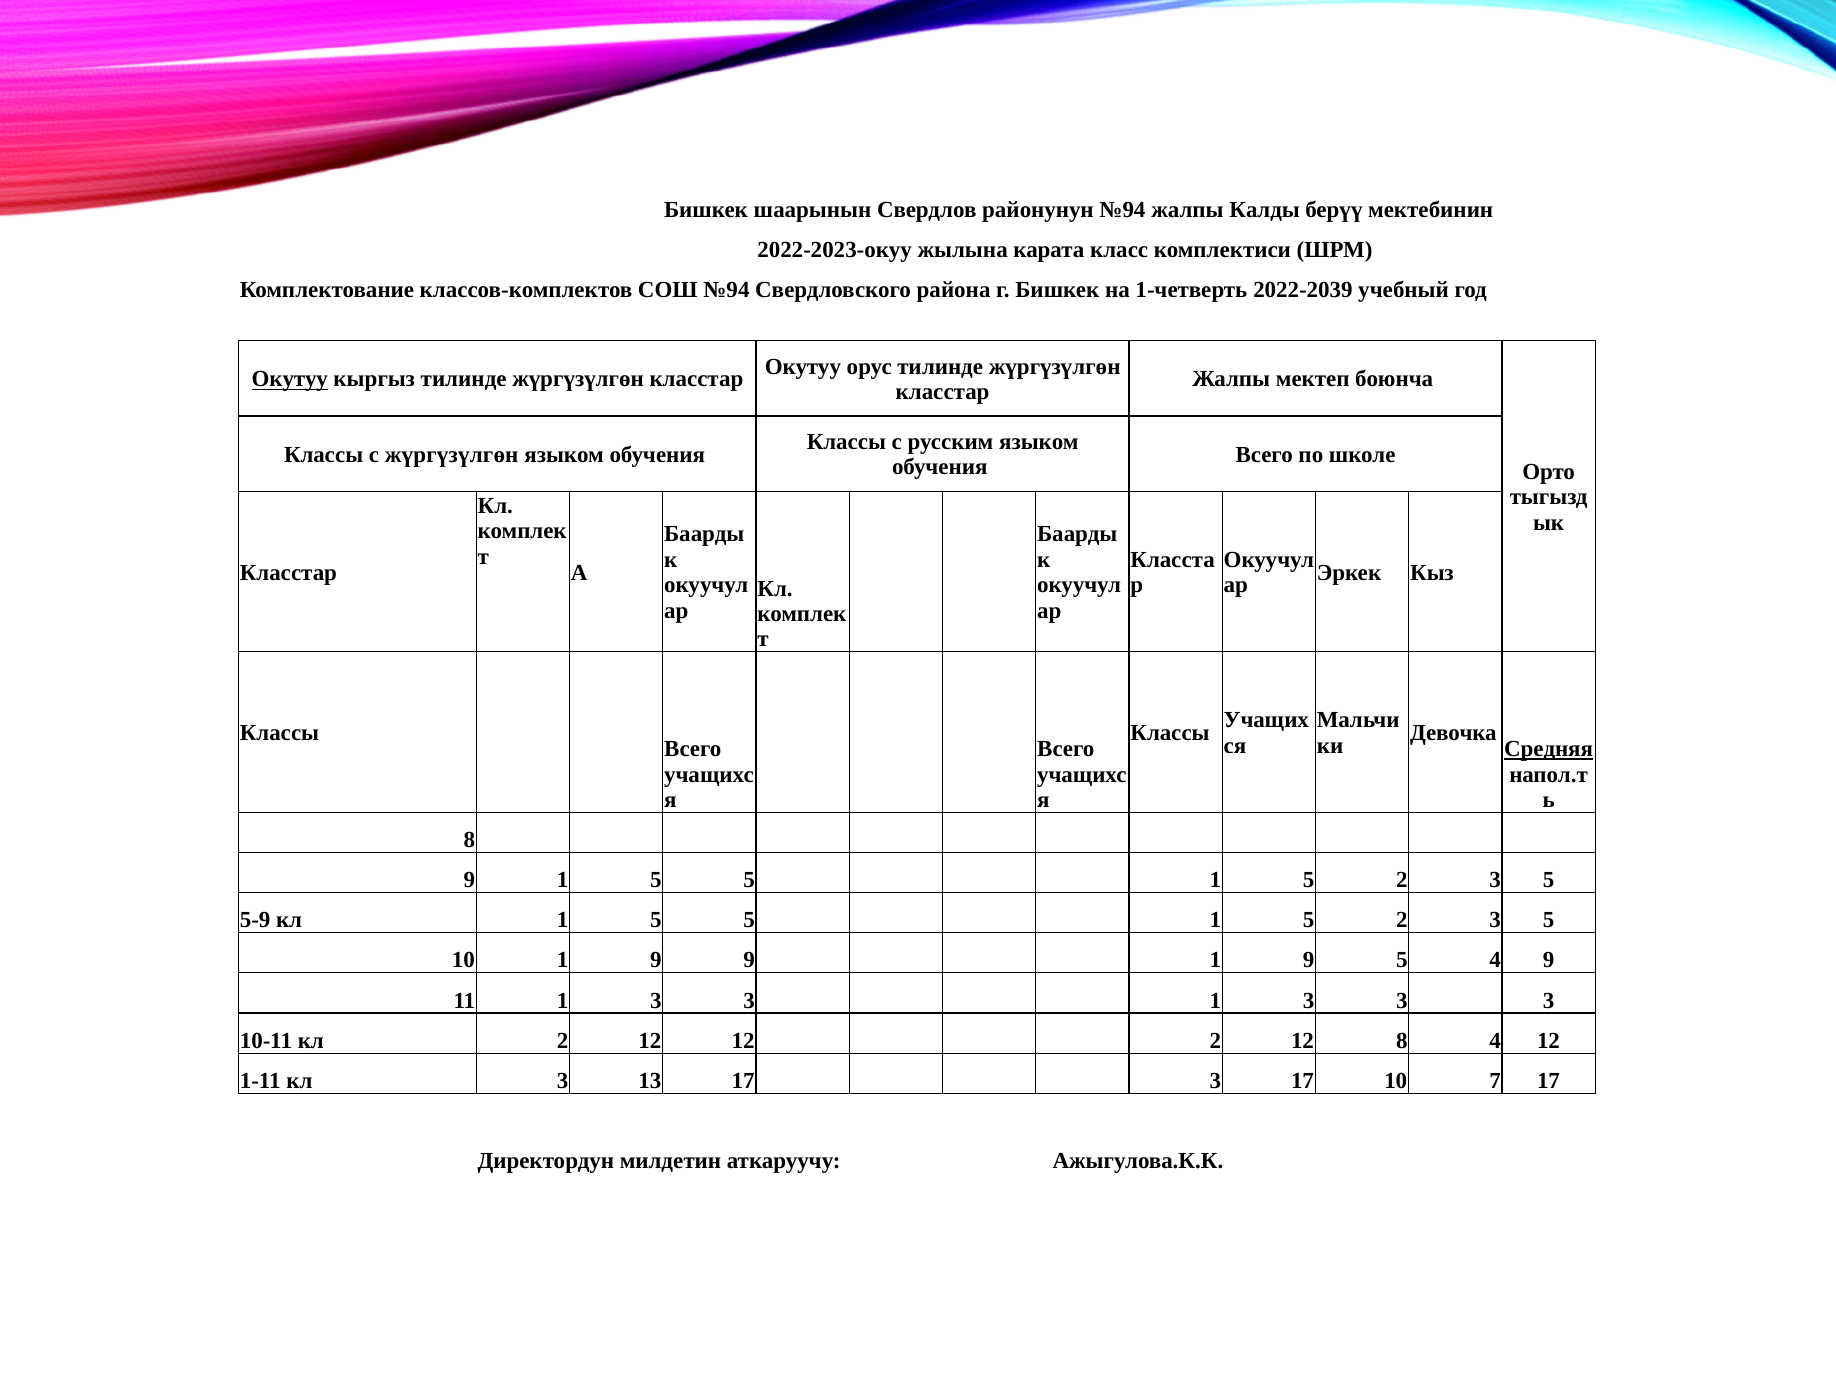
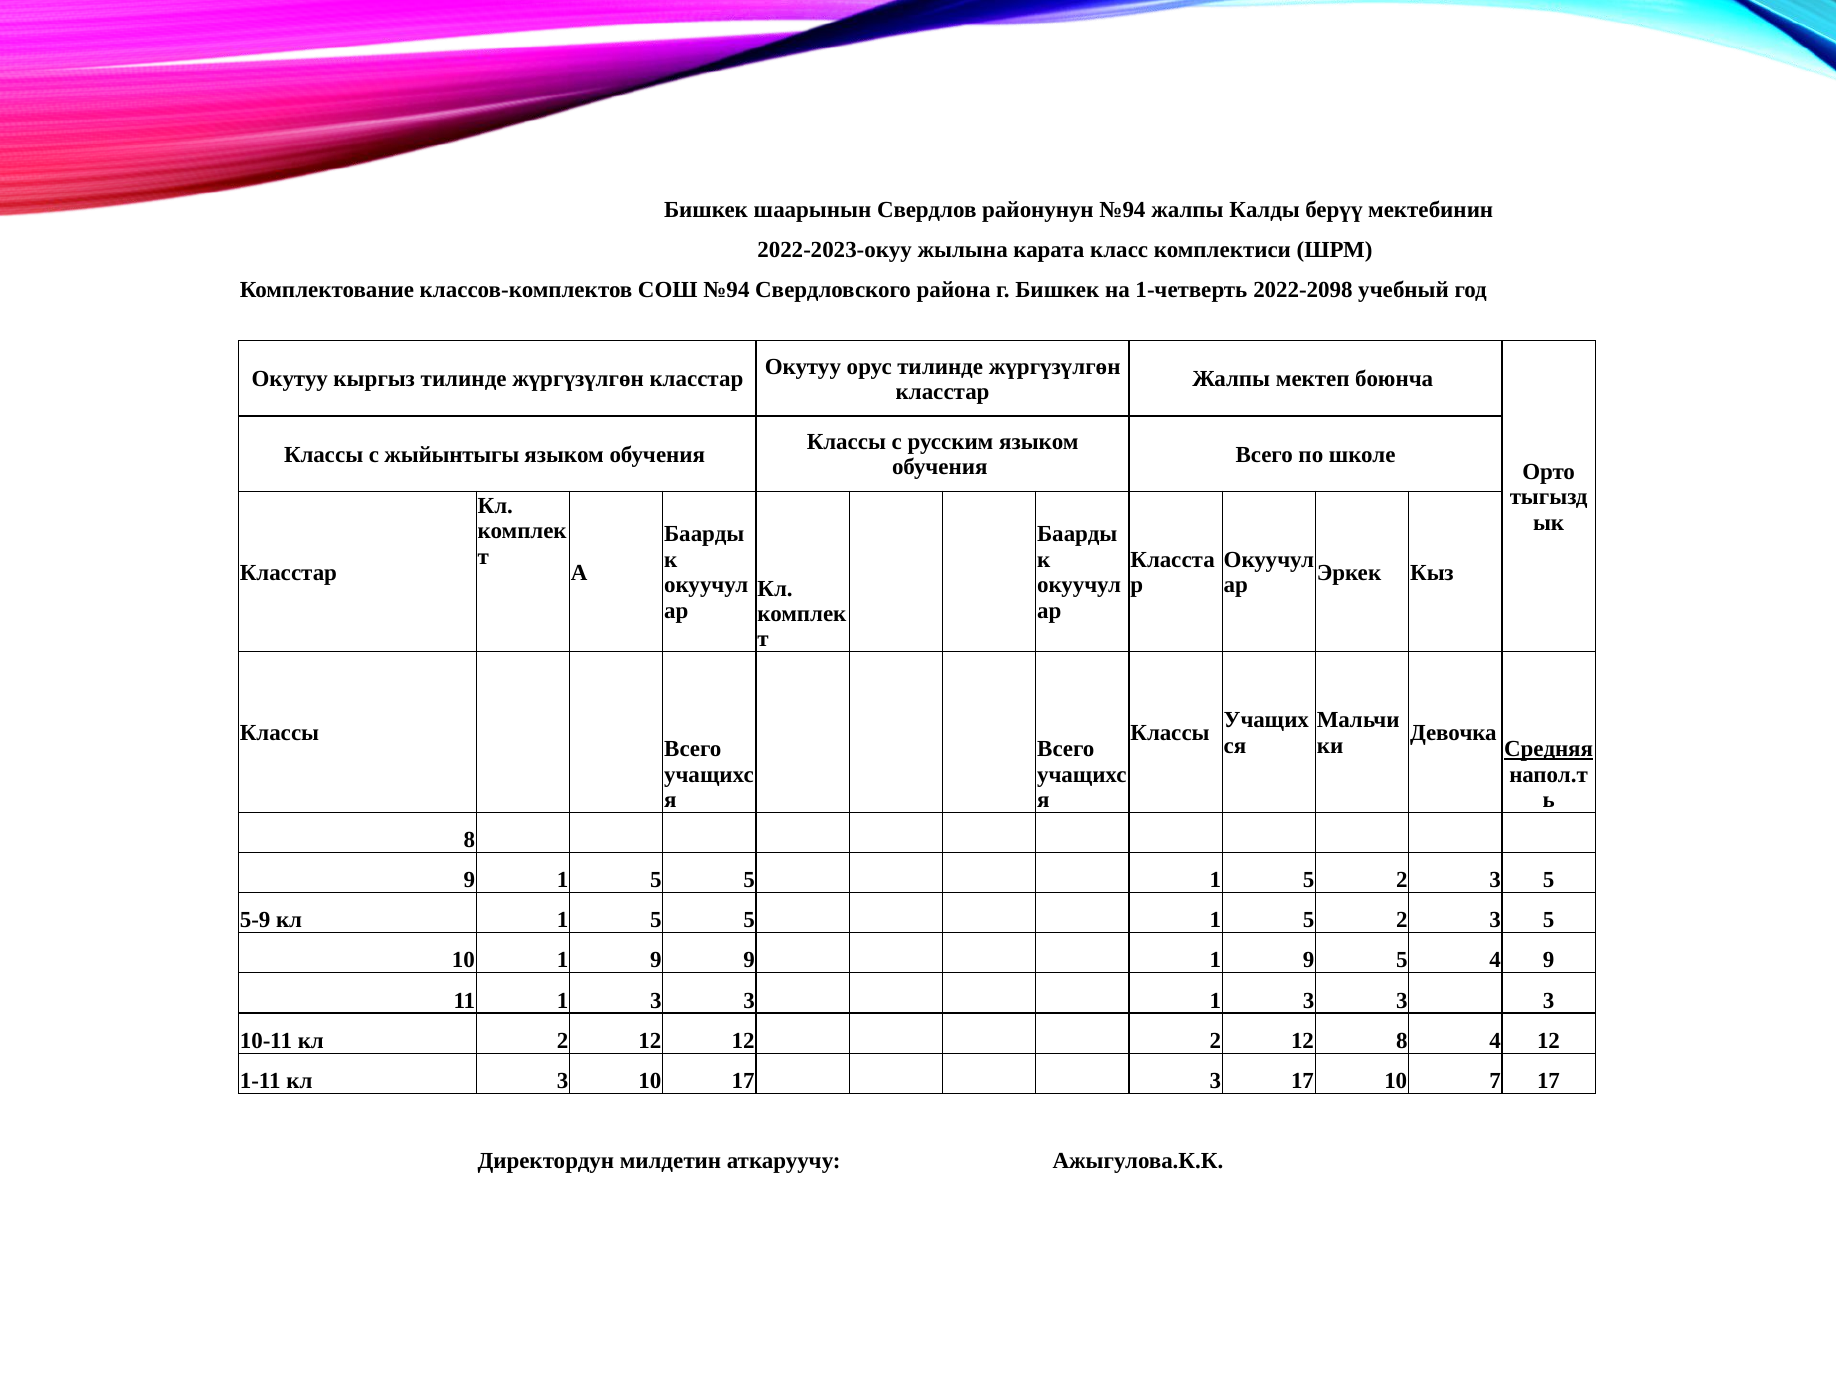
2022-2039: 2022-2039 -> 2022-2098 (1303, 290)
Окутуу underline: present -> none (290, 379)
с жүргүзүлгөн: жүргүзүлгөн -> жыйынтыгы (452, 455)
3 13: 13 -> 10 (650, 1081)
